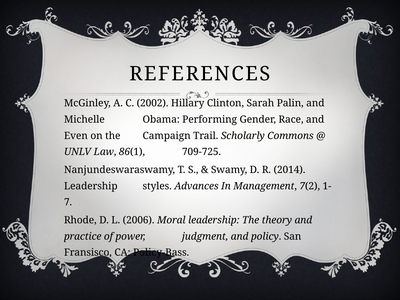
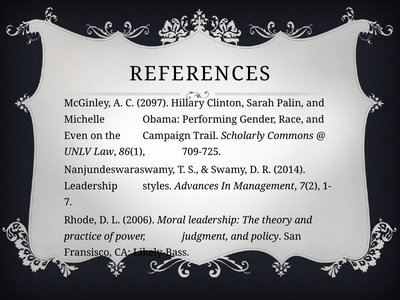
2002: 2002 -> 2097 (153, 103)
Policy-Bass: Policy-Bass -> Likely-Bass (161, 253)
